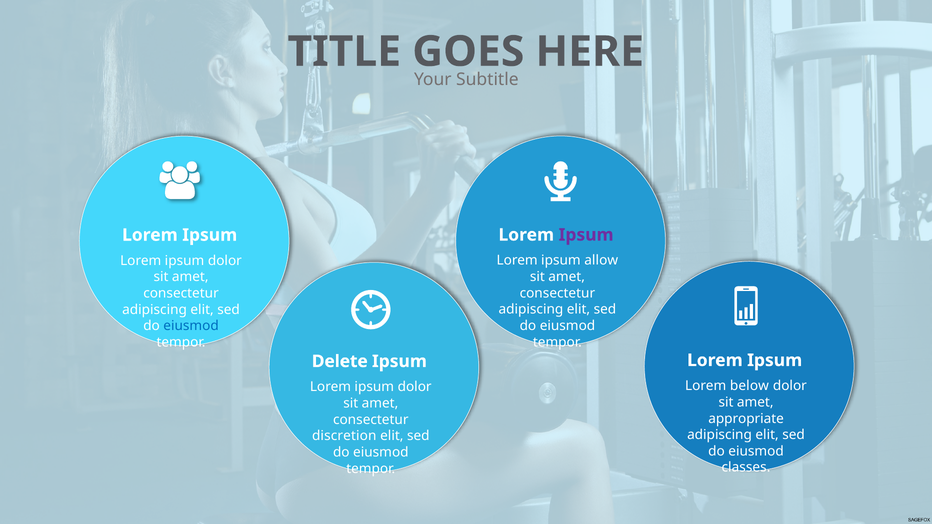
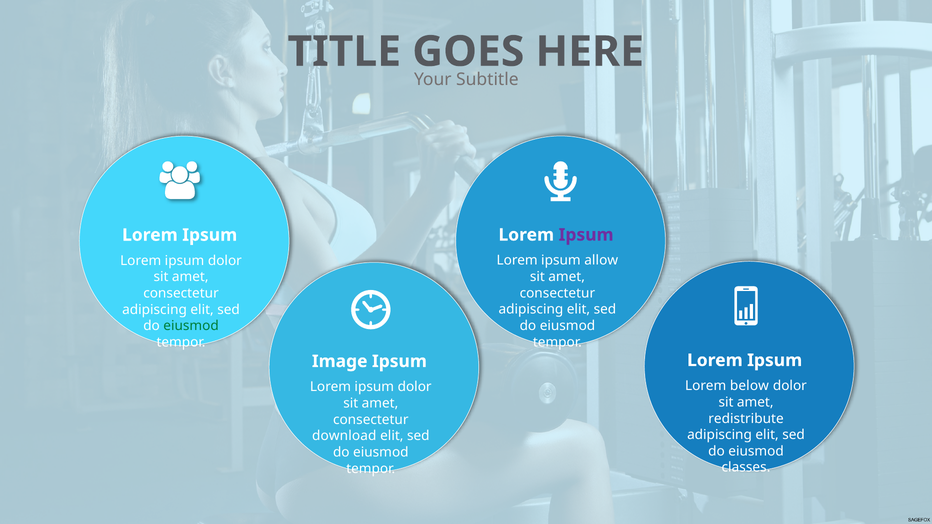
eiusmod colour: blue -> green (191, 326)
Delete: Delete -> Image (340, 362)
appropriate: appropriate -> redistribute (746, 419)
discretion: discretion -> download (344, 436)
